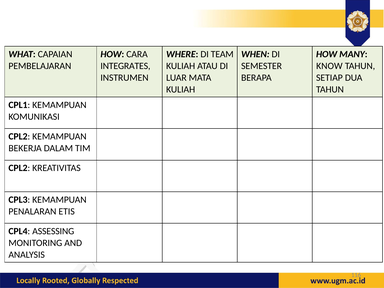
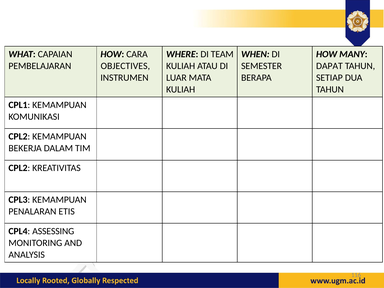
INTEGRATES: INTEGRATES -> OBJECTIVES (125, 66)
KNOW: KNOW -> DAPAT (329, 66)
